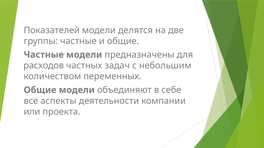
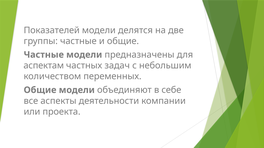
расходов: расходов -> аспектам (44, 66)
